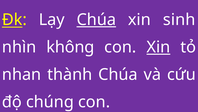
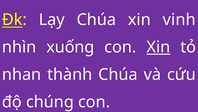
Chúa underline: present -> none (96, 20)
sinh: sinh -> vinh (179, 20)
không: không -> xuống (70, 47)
